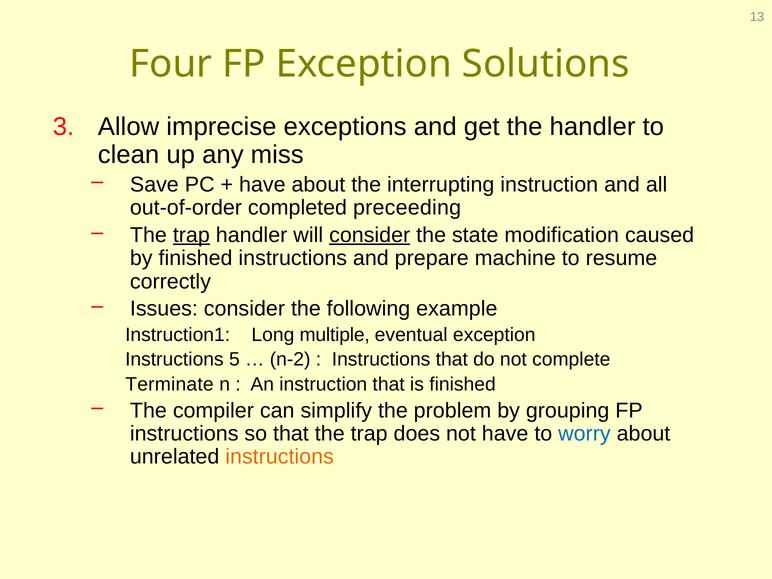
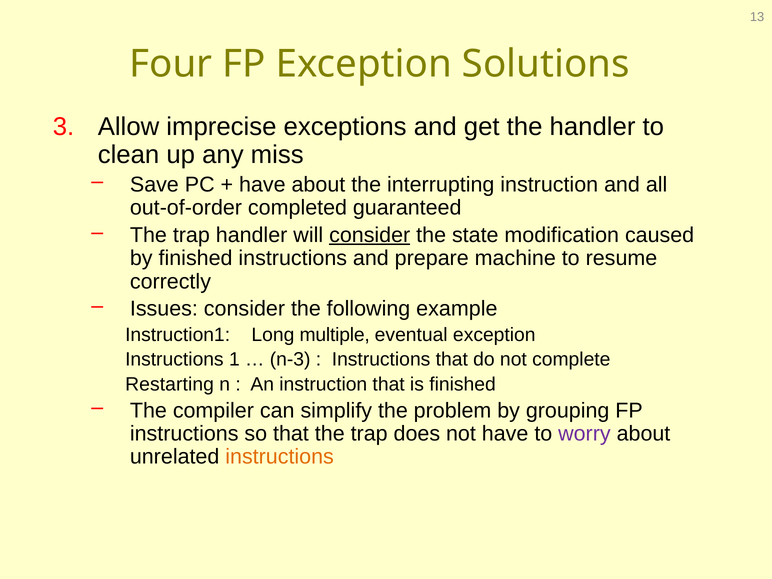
preceeding: preceeding -> guaranteed (407, 208)
trap underline: present -> none (191, 235)
5: 5 -> 1 (234, 359)
n-2: n-2 -> n-3 (290, 359)
Terminate: Terminate -> Restarting (170, 384)
worry colour: blue -> purple (584, 434)
